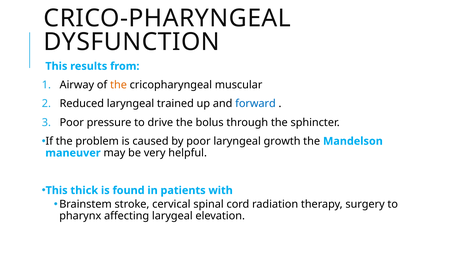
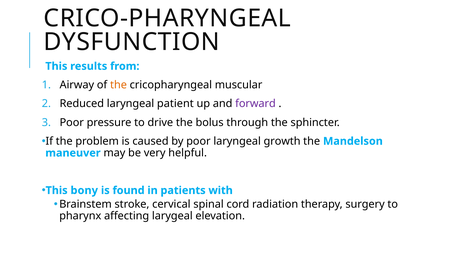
trained: trained -> patient (175, 104)
forward colour: blue -> purple (255, 104)
thick: thick -> bony (84, 190)
